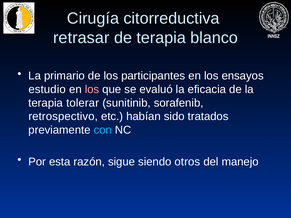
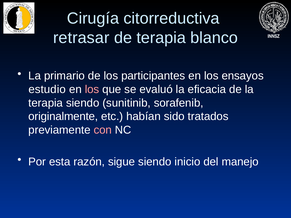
terapia tolerar: tolerar -> siendo (83, 103)
retrospectivo: retrospectivo -> originalmente (63, 117)
con colour: light blue -> pink (103, 130)
otros: otros -> inicio (187, 162)
